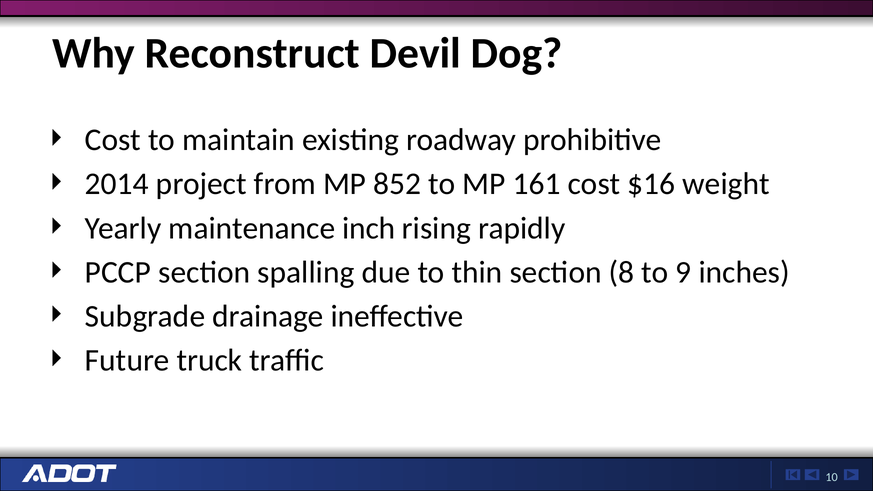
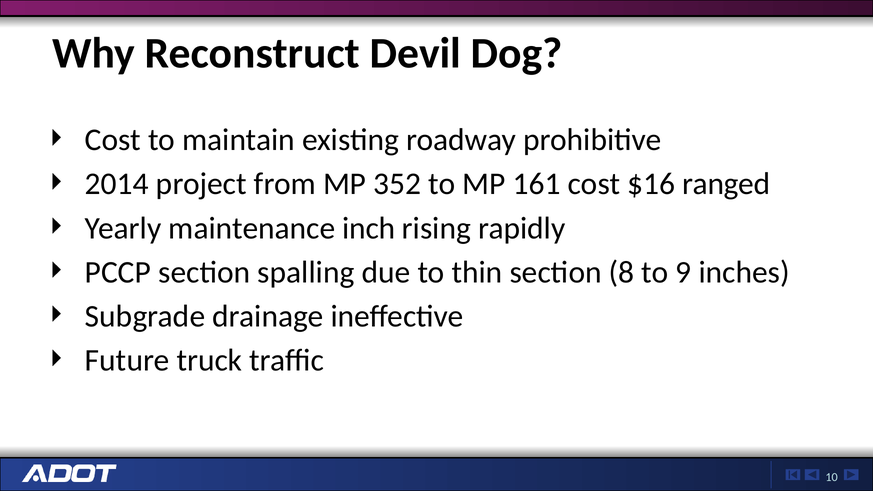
852: 852 -> 352 (397, 184)
weight: weight -> ranged (726, 184)
